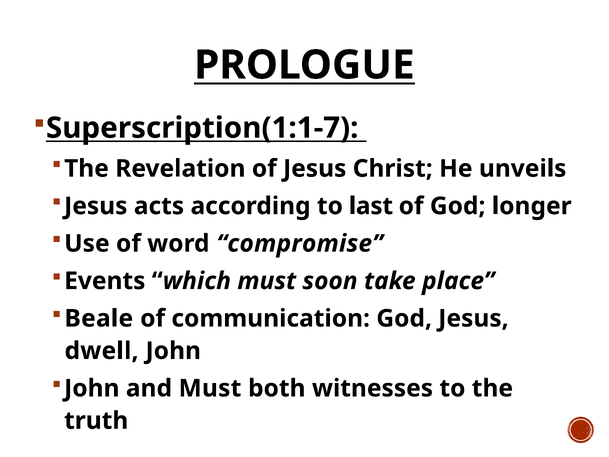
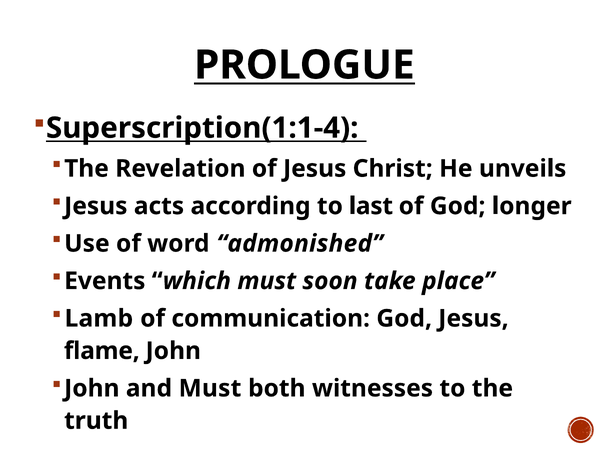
Superscription(1:1-7: Superscription(1:1-7 -> Superscription(1:1-4 (202, 128)
compromise: compromise -> admonished (300, 243)
Beale: Beale -> Lamb (99, 318)
dwell: dwell -> flame (102, 351)
